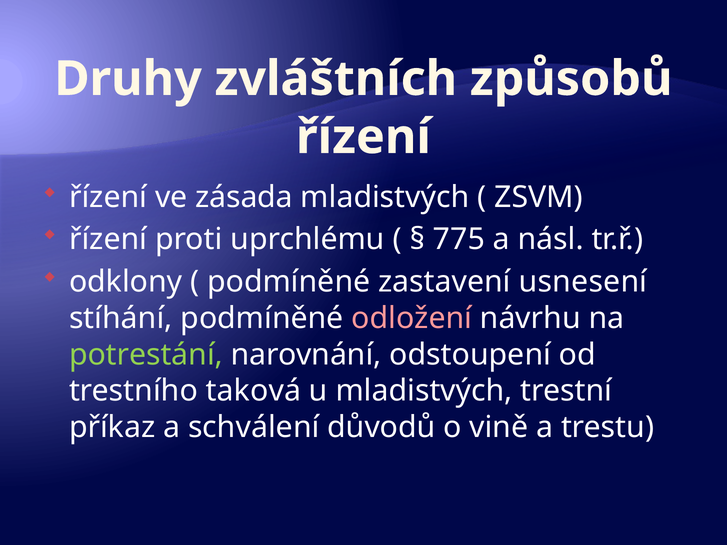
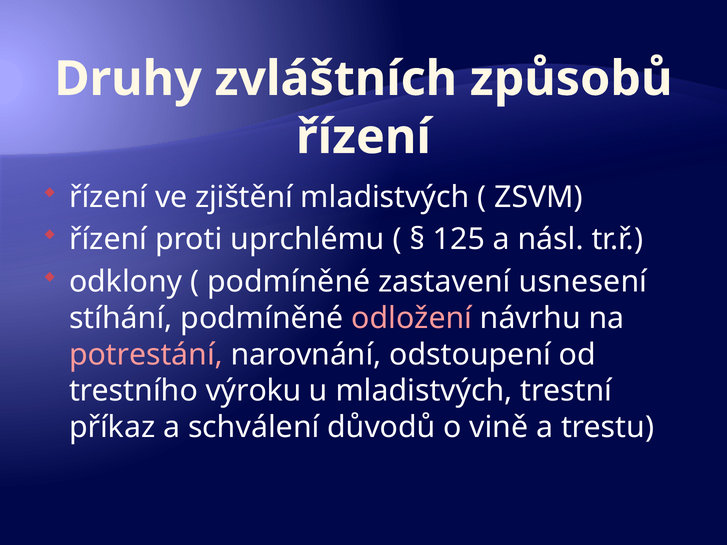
zásada: zásada -> zjištění (244, 197)
775: 775 -> 125 (459, 240)
potrestání colour: light green -> pink (146, 355)
taková: taková -> výroku (254, 391)
